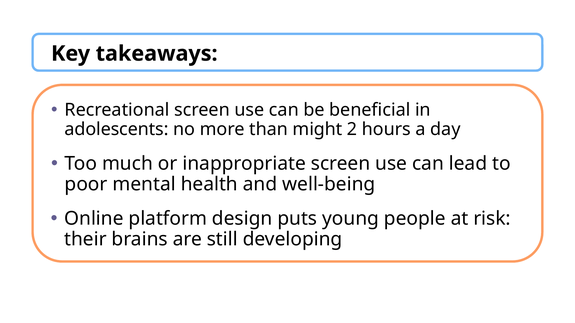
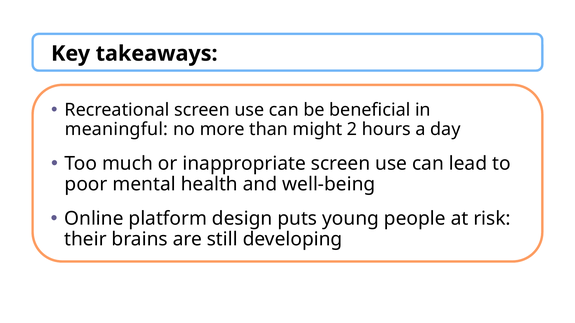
adolescents: adolescents -> meaningful (116, 129)
